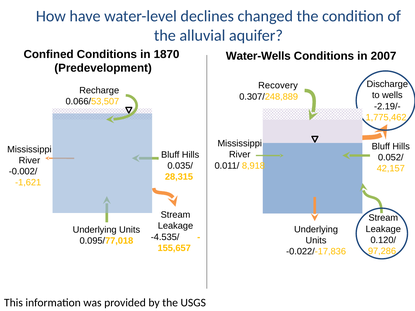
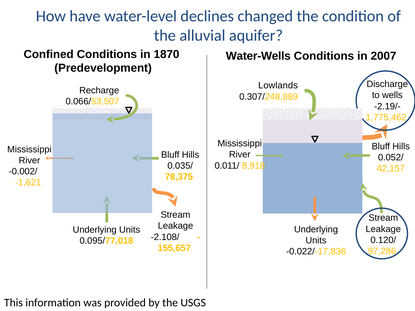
Recovery: Recovery -> Lowlands (278, 86)
28,315: 28,315 -> 78,375 (179, 177)
-4.535/: -4.535/ -> -2.108/ (165, 237)
